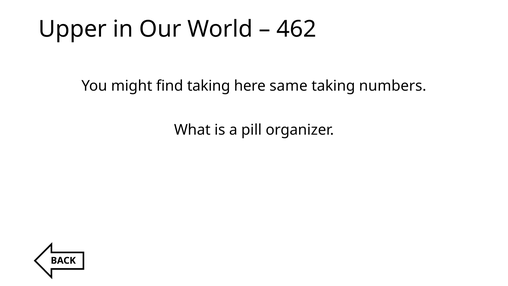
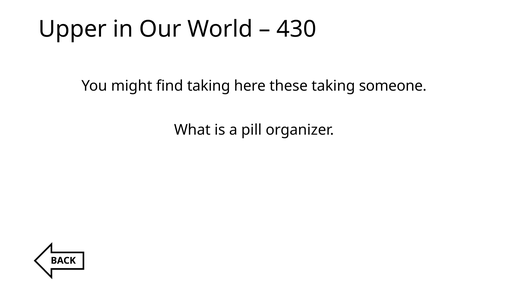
462: 462 -> 430 (296, 29)
same: same -> these (289, 86)
numbers: numbers -> someone (393, 86)
